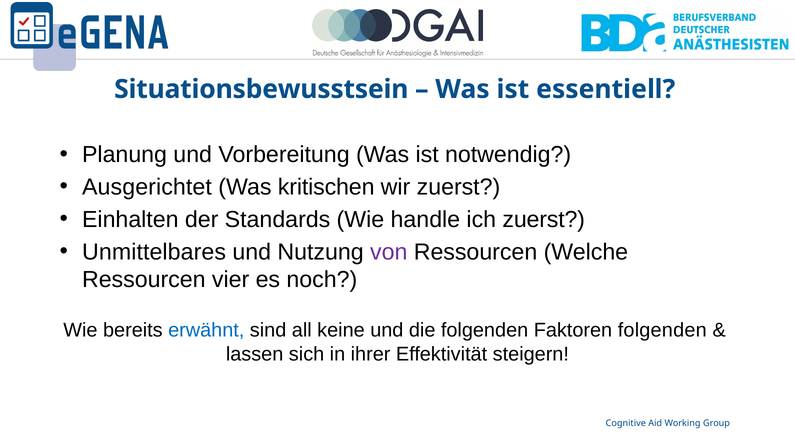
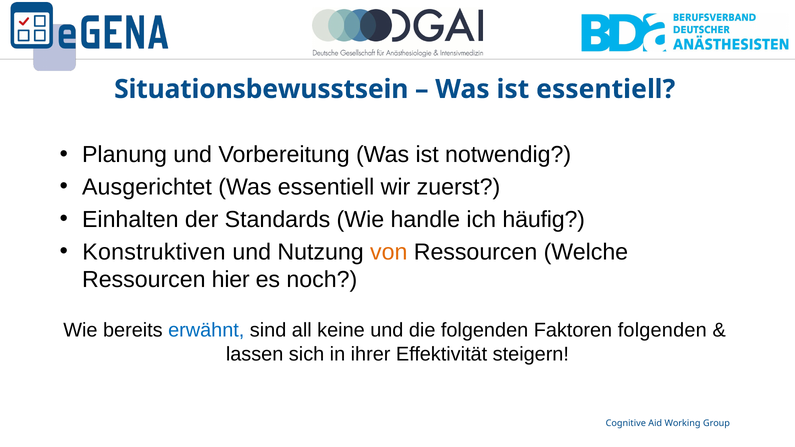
Was kritischen: kritischen -> essentiell (326, 187)
ich zuerst: zuerst -> häufig (544, 220)
Unmittelbares: Unmittelbares -> Konstruktiven (154, 252)
von colour: purple -> orange (389, 252)
vier: vier -> hier (231, 280)
